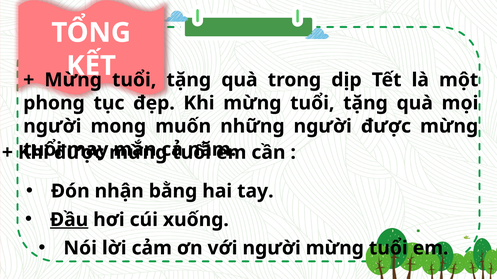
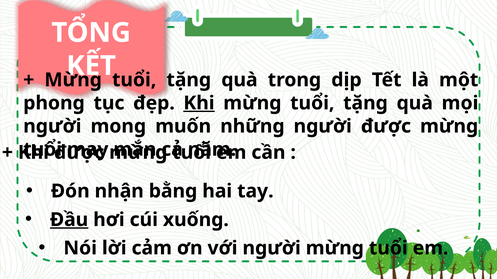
Khi underline: none -> present (199, 103)
